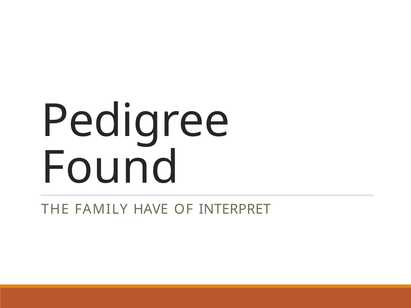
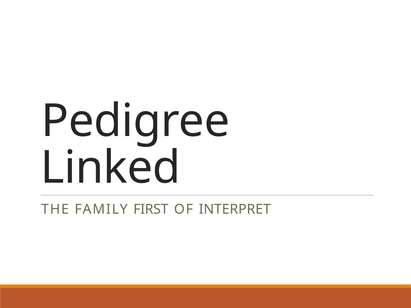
Found: Found -> Linked (111, 168)
HAVE: HAVE -> FIRST (151, 210)
